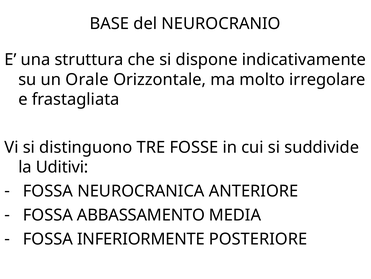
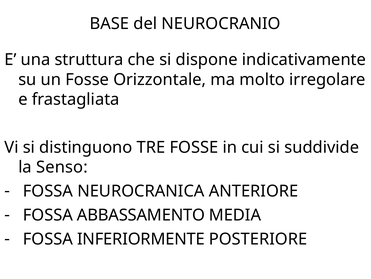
un Orale: Orale -> Fosse (87, 79)
Uditivi: Uditivi -> Senso (62, 167)
